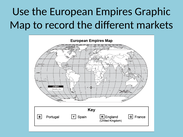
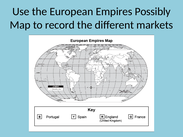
Graphic: Graphic -> Possibly (153, 12)
